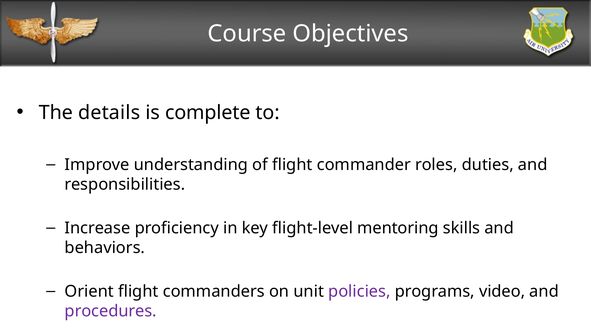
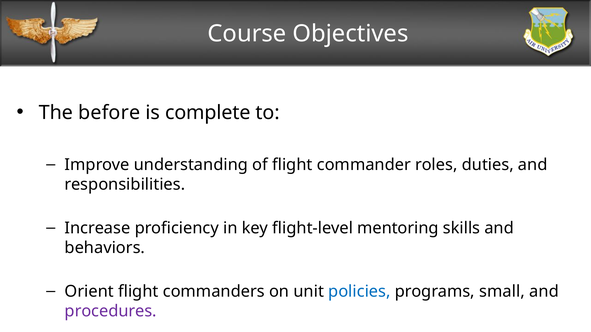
details: details -> before (109, 113)
policies colour: purple -> blue (359, 292)
video: video -> small (502, 292)
